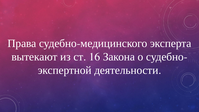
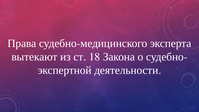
16: 16 -> 18 (95, 57)
